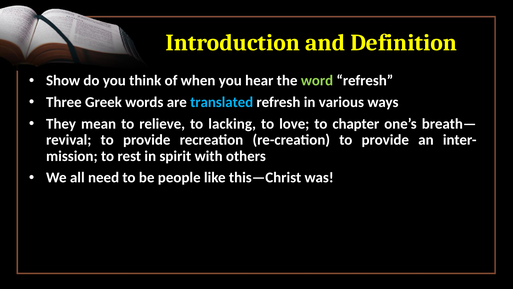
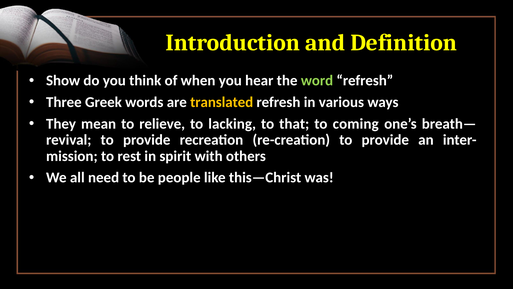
translated colour: light blue -> yellow (222, 102)
love: love -> that (294, 124)
chapter: chapter -> coming (356, 124)
